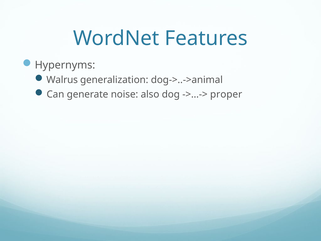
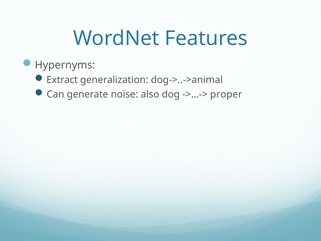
Walrus: Walrus -> Extract (62, 80)
